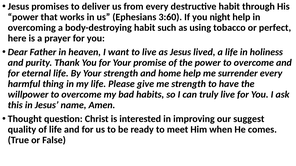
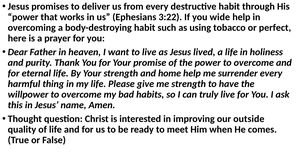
3:60: 3:60 -> 3:22 (170, 17)
night: night -> wide (220, 17)
suggest: suggest -> outside (249, 119)
